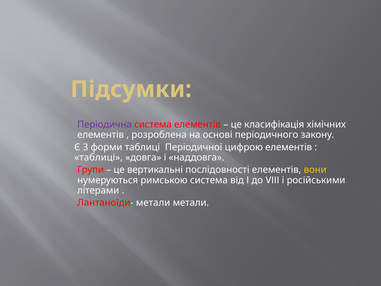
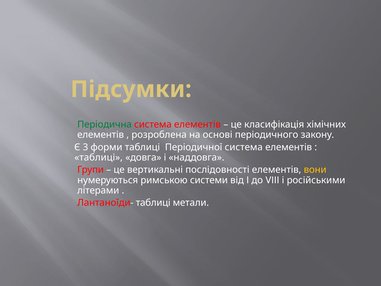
Періодична colour: purple -> green (104, 124)
Періодичної цифрою: цифрою -> система (244, 147)
римською система: система -> системи (209, 180)
Лантаноїди- метали: метали -> таблиці (153, 203)
